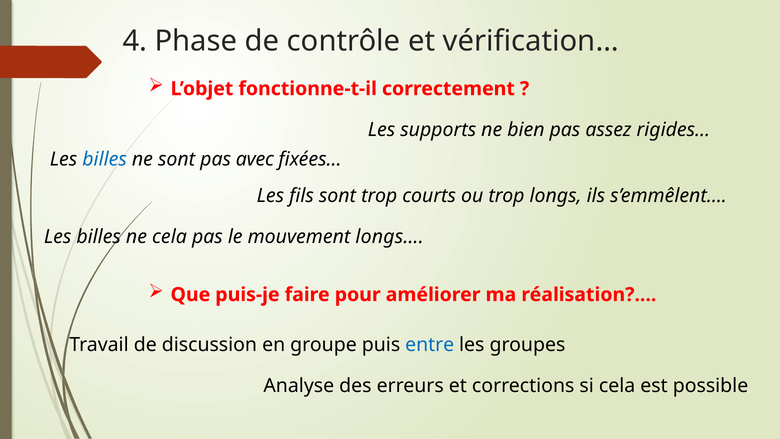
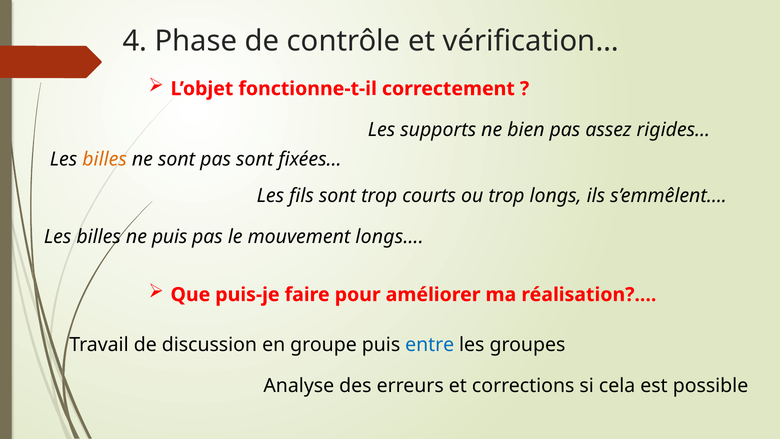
billes colour: blue -> orange (105, 159)
pas avec: avec -> sont (255, 159)
ne cela: cela -> puis (170, 237)
